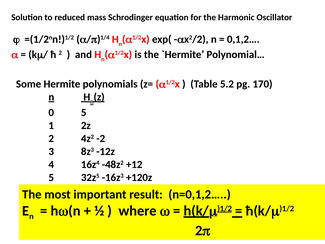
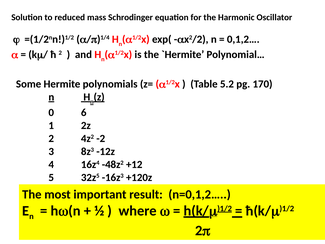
0 5: 5 -> 6 (84, 112)
